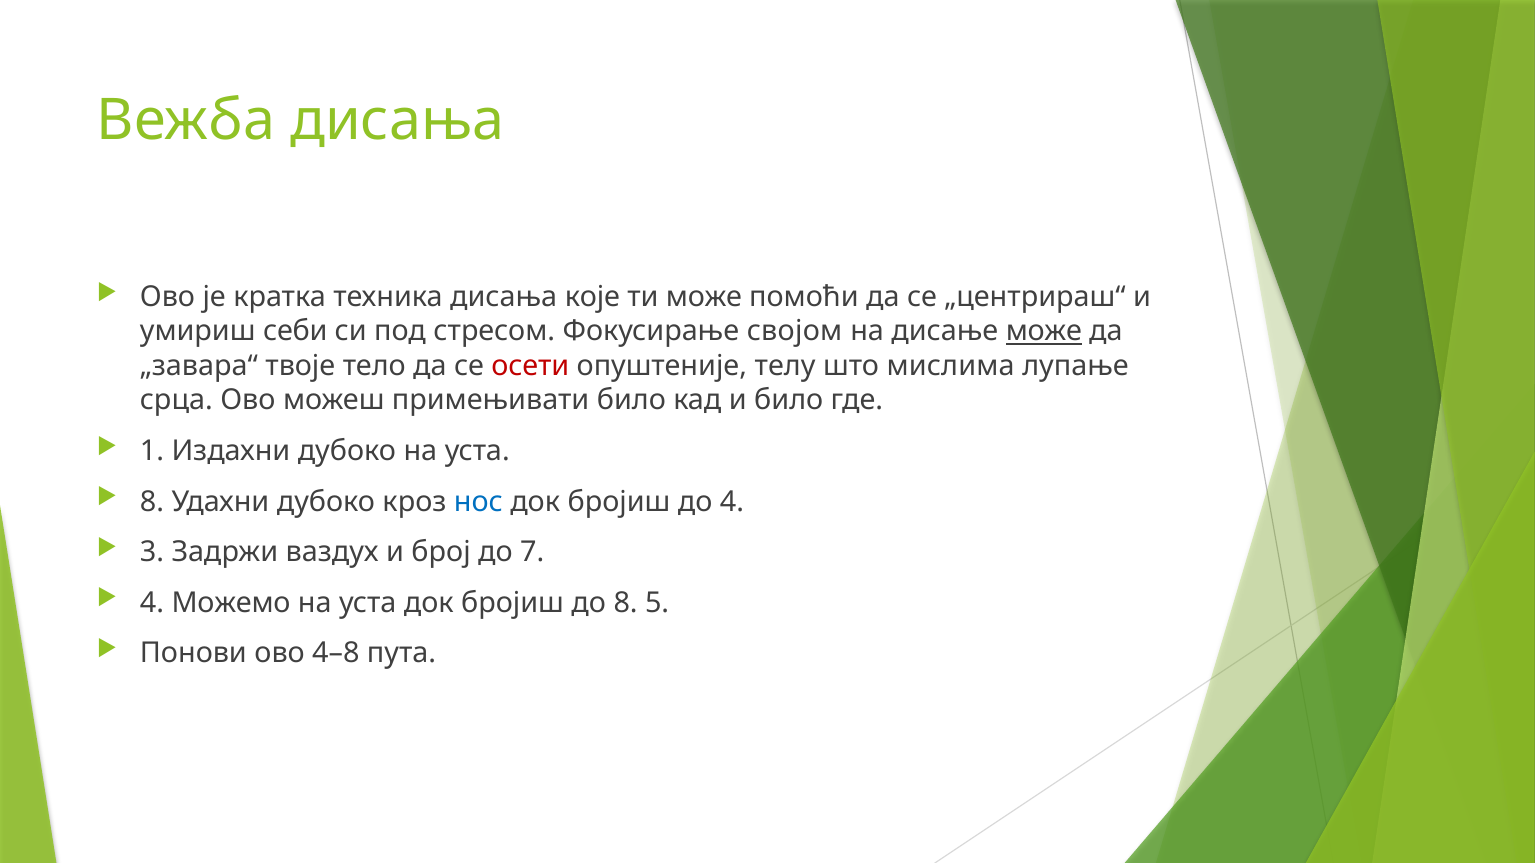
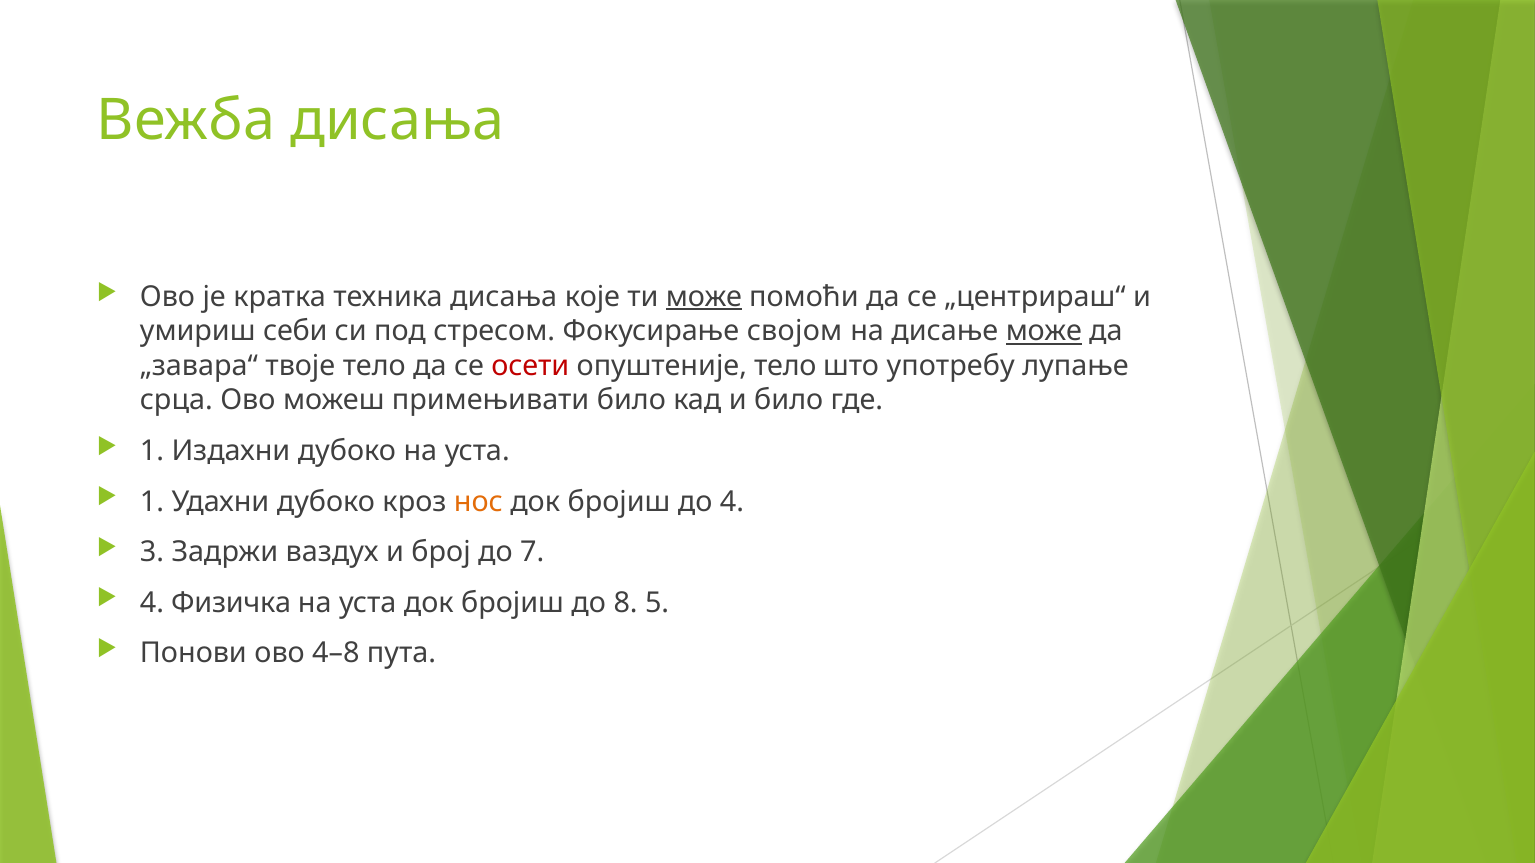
може underline: none -> present (704, 297)
опуштеније телу: телу -> тело (785, 366)
мислима: мислима -> употребу (951, 366)
8: 8 -> 1 (152, 502)
нос colour: blue -> orange (478, 502)
Можемо: Можемо -> Физичка (231, 603)
